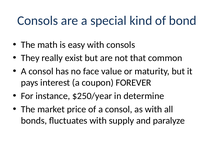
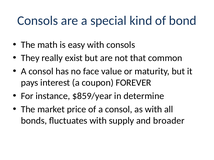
$250/year: $250/year -> $859/year (92, 96)
paralyze: paralyze -> broader (169, 121)
